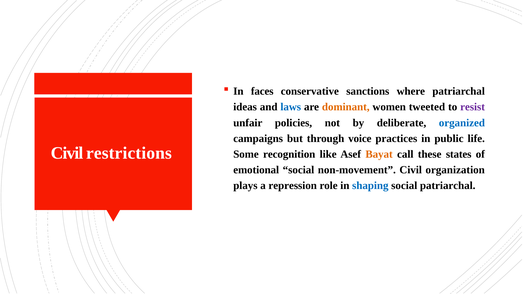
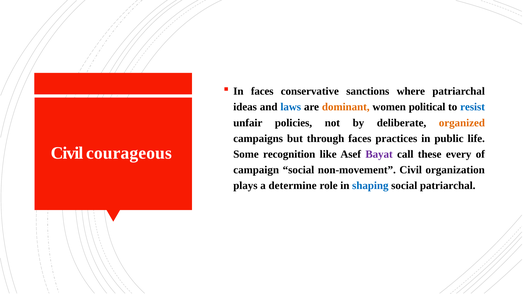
tweeted: tweeted -> political (427, 107)
resist colour: purple -> blue (473, 107)
organized colour: blue -> orange (462, 123)
through voice: voice -> faces (360, 139)
restrictions: restrictions -> courageous (129, 153)
Bayat colour: orange -> purple (379, 154)
states: states -> every (459, 154)
emotional: emotional -> campaign (256, 170)
repression: repression -> determine (293, 186)
